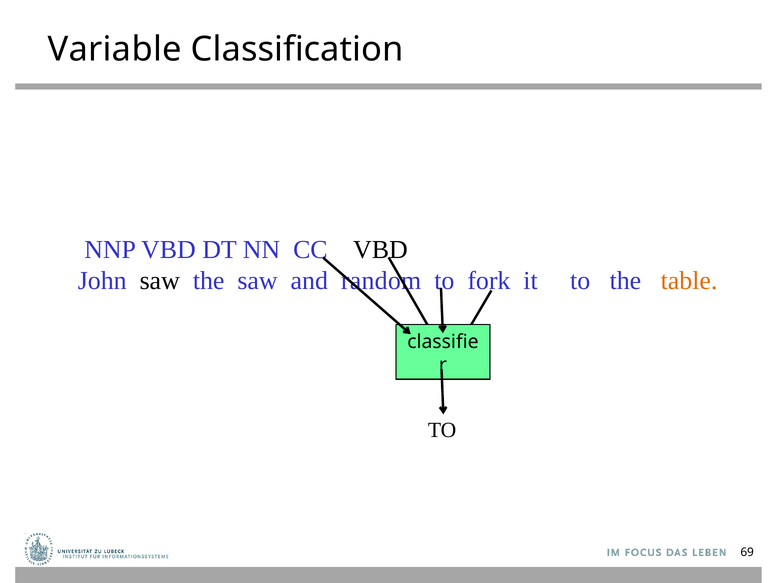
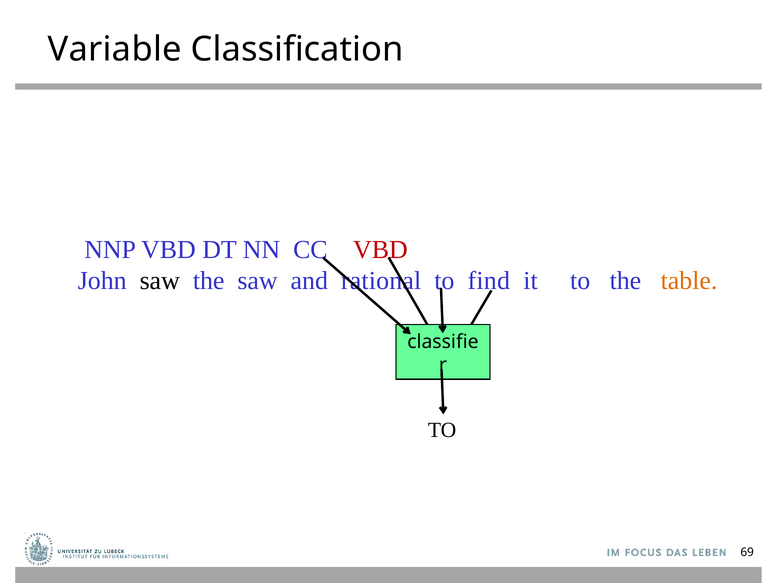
VBD colour: black -> red (380, 250)
random: random -> rational (381, 281)
fork: fork -> find (489, 281)
